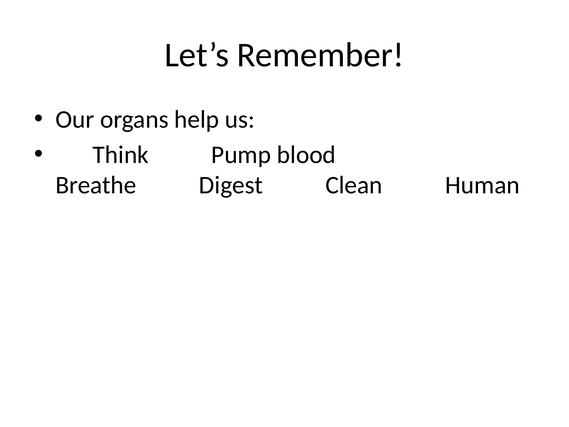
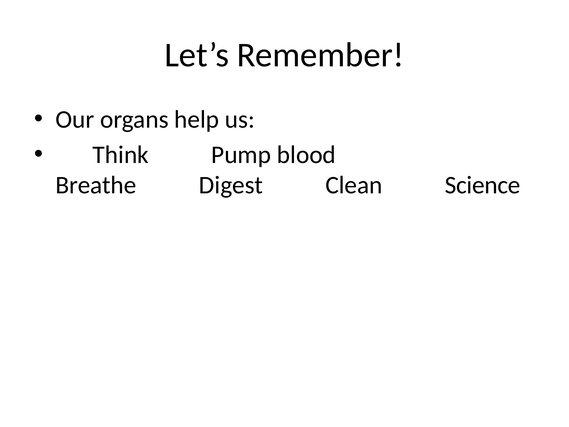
Human: Human -> Science (483, 185)
